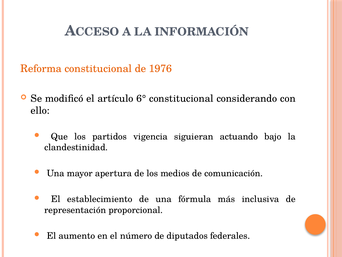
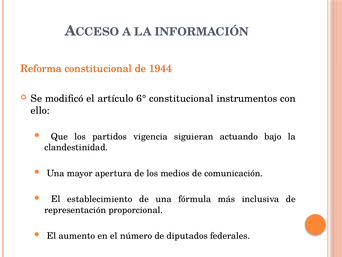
1976: 1976 -> 1944 (160, 69)
considerando: considerando -> instrumentos (247, 98)
